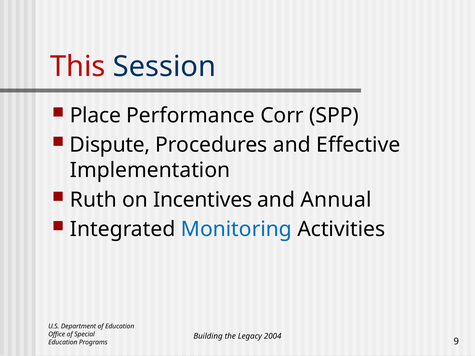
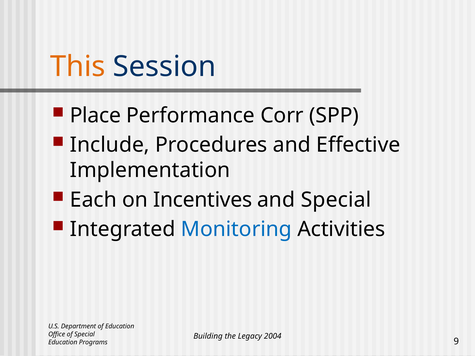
This colour: red -> orange (78, 67)
Dispute: Dispute -> Include (110, 145)
Ruth: Ruth -> Each (93, 200)
and Annual: Annual -> Special (336, 200)
